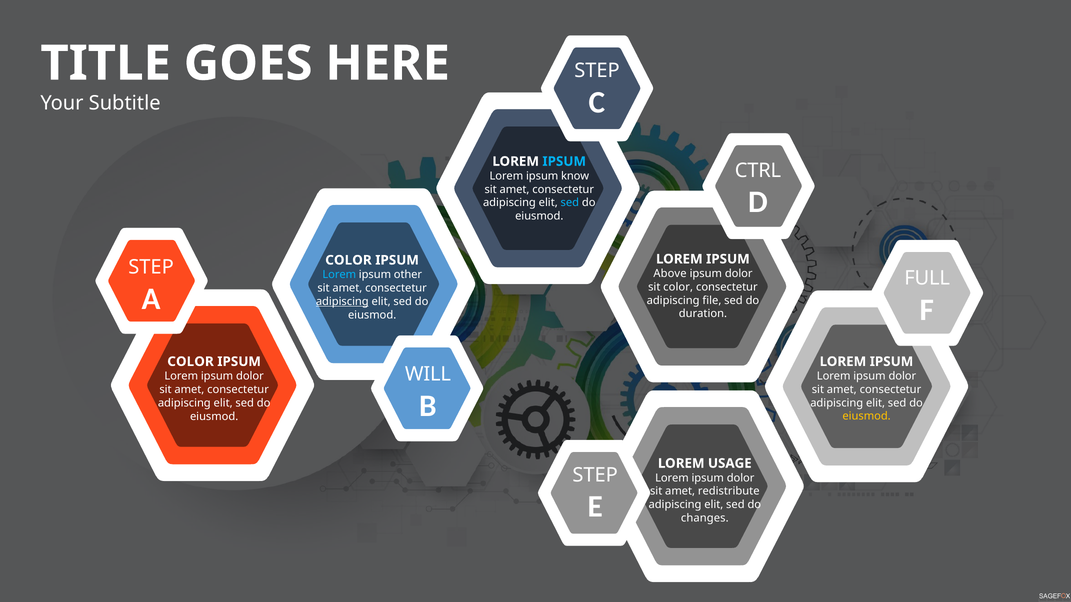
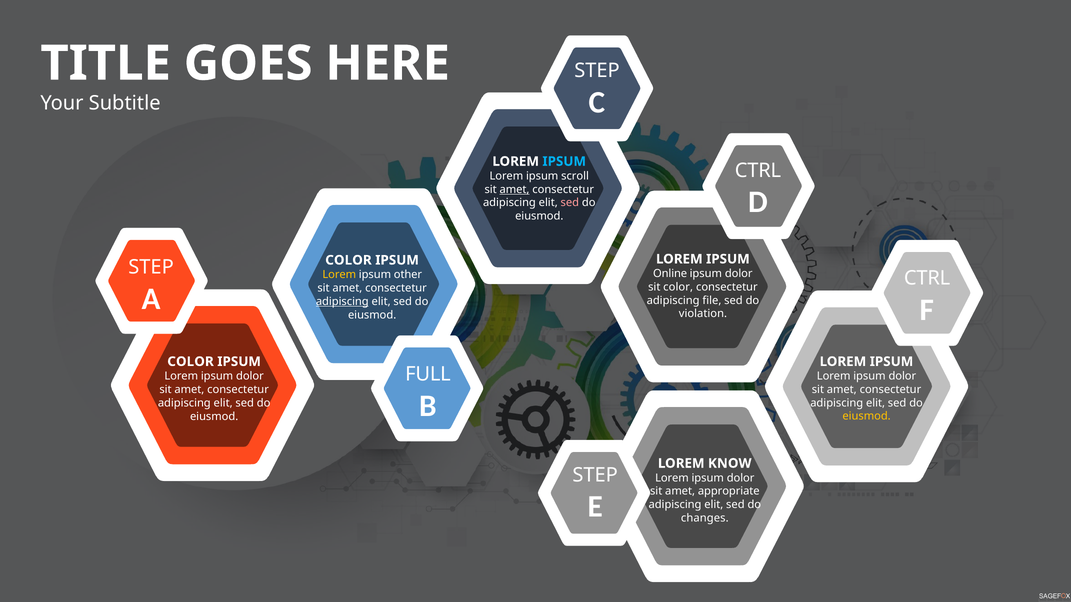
know: know -> scroll (575, 176)
amet underline: none -> present (515, 190)
sed colour: light blue -> pink (570, 203)
Above: Above -> Online (670, 274)
Lorem colour: light blue -> yellow (339, 275)
FULL: FULL -> CTRL (927, 278)
duration: duration -> violation (703, 314)
WILL: WILL -> FULL (428, 375)
USAGE: USAGE -> KNOW (730, 464)
redistribute: redistribute -> appropriate (729, 492)
